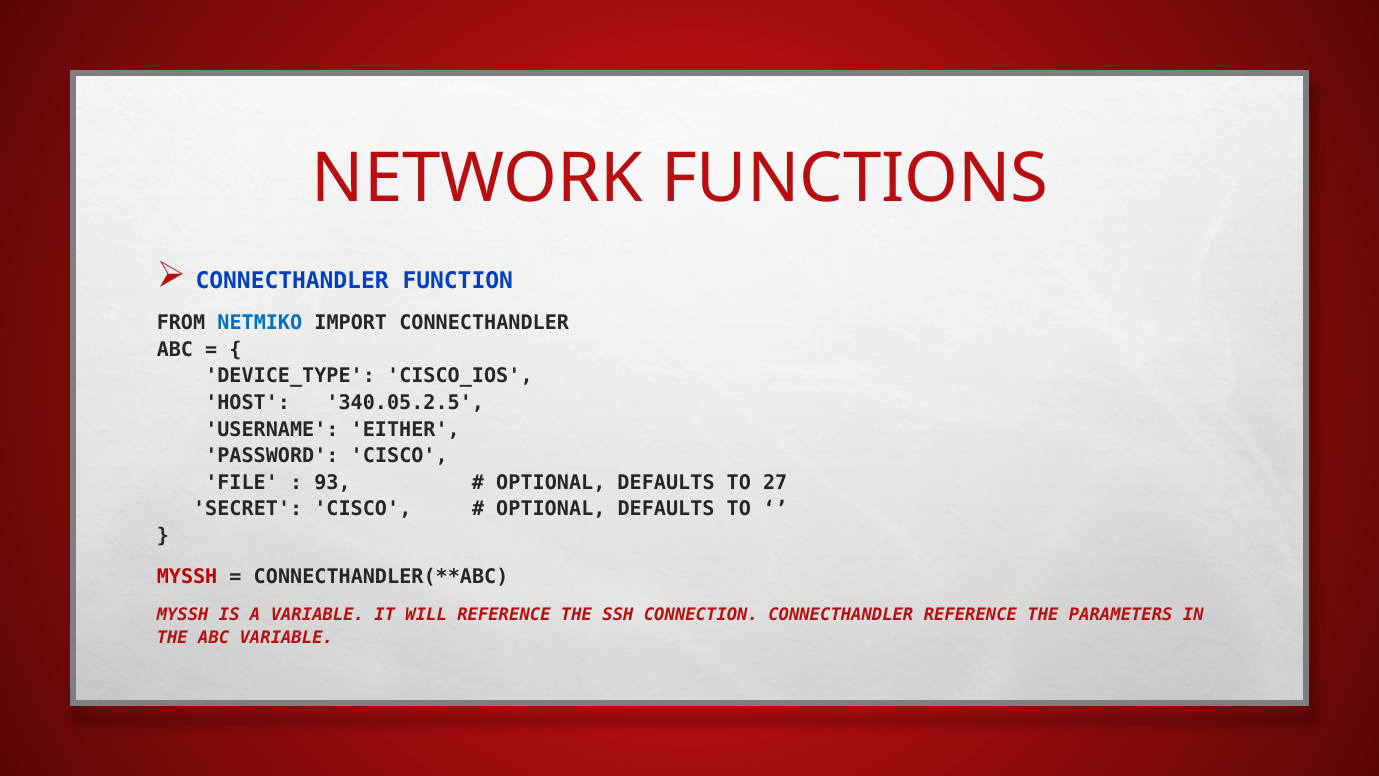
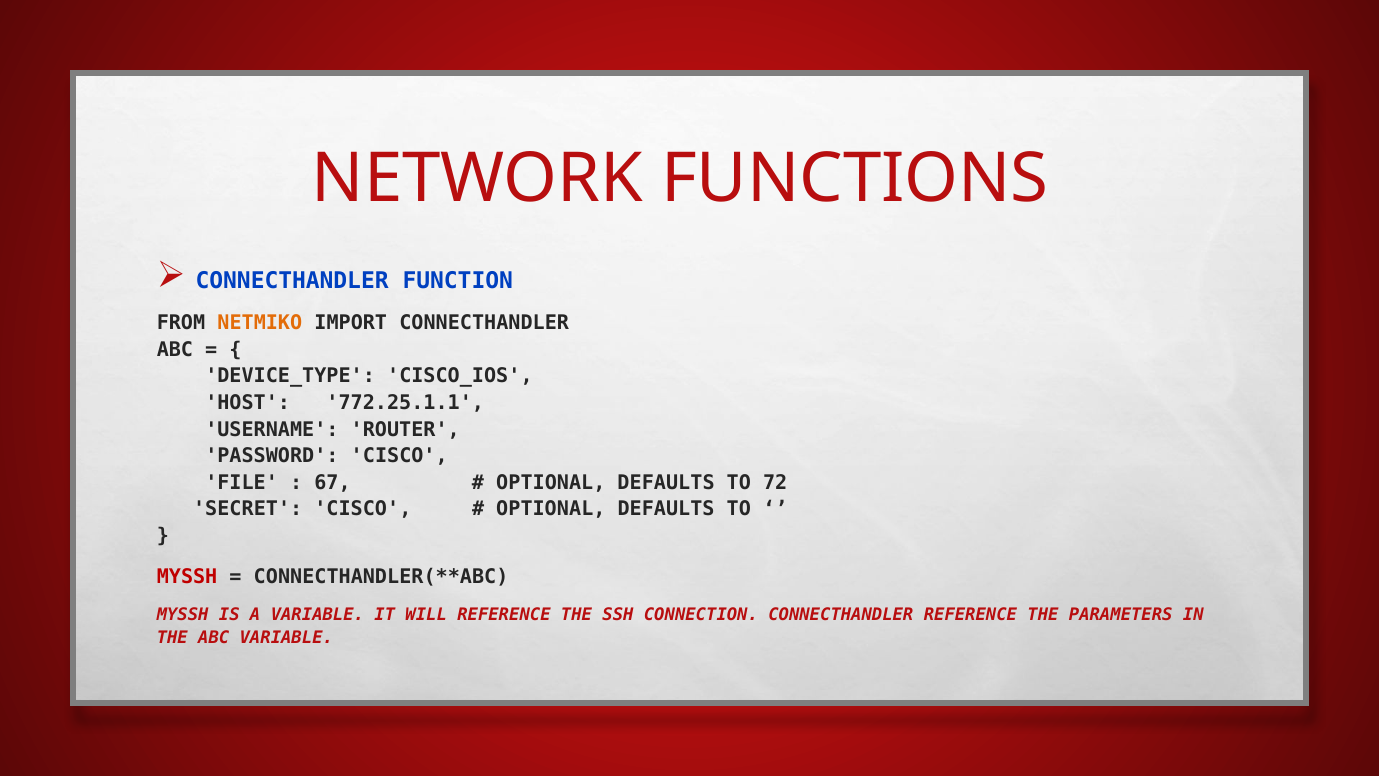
NETMIKO colour: blue -> orange (260, 323)
340.05.2.5: 340.05.2.5 -> 772.25.1.1 (405, 403)
EITHER: EITHER -> ROUTER (405, 429)
93: 93 -> 67 (332, 482)
27: 27 -> 72 (775, 482)
